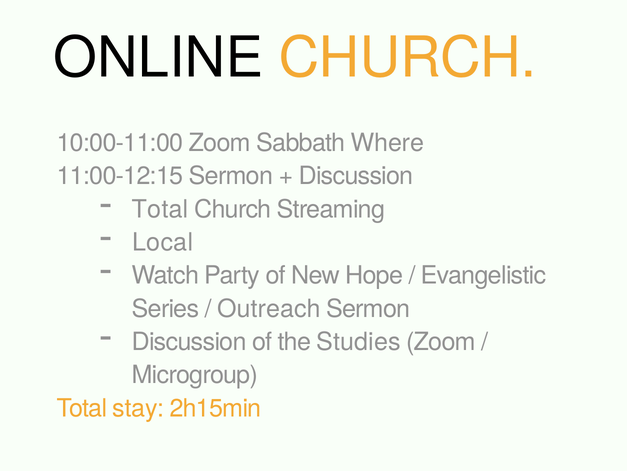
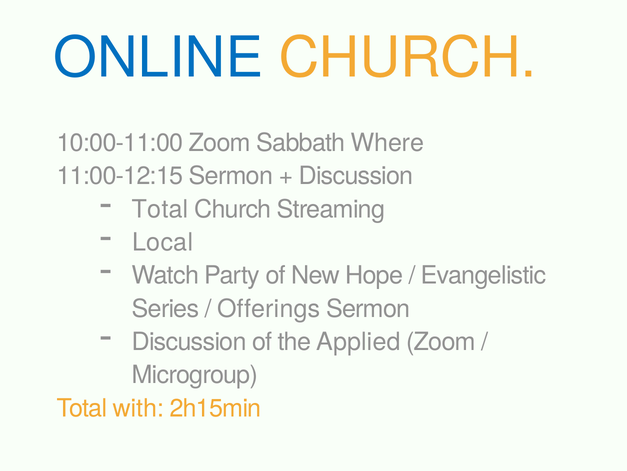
ONLINE colour: black -> blue (158, 58)
Outreach: Outreach -> Offerings (269, 308)
Studies: Studies -> Applied (359, 341)
stay: stay -> with (138, 408)
